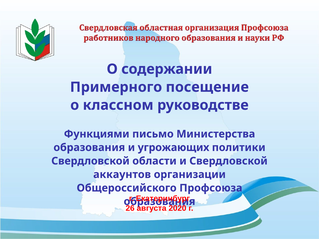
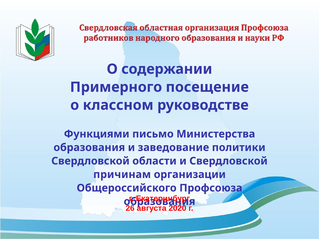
угрожающих: угрожающих -> заведование (173, 148)
аккаунтов: аккаунтов -> причинам (122, 175)
